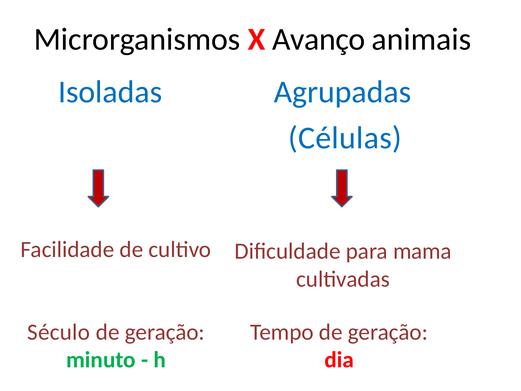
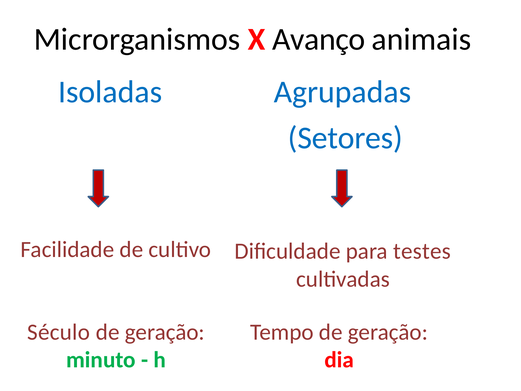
Células: Células -> Setores (345, 138)
mama: mama -> testes (422, 251)
